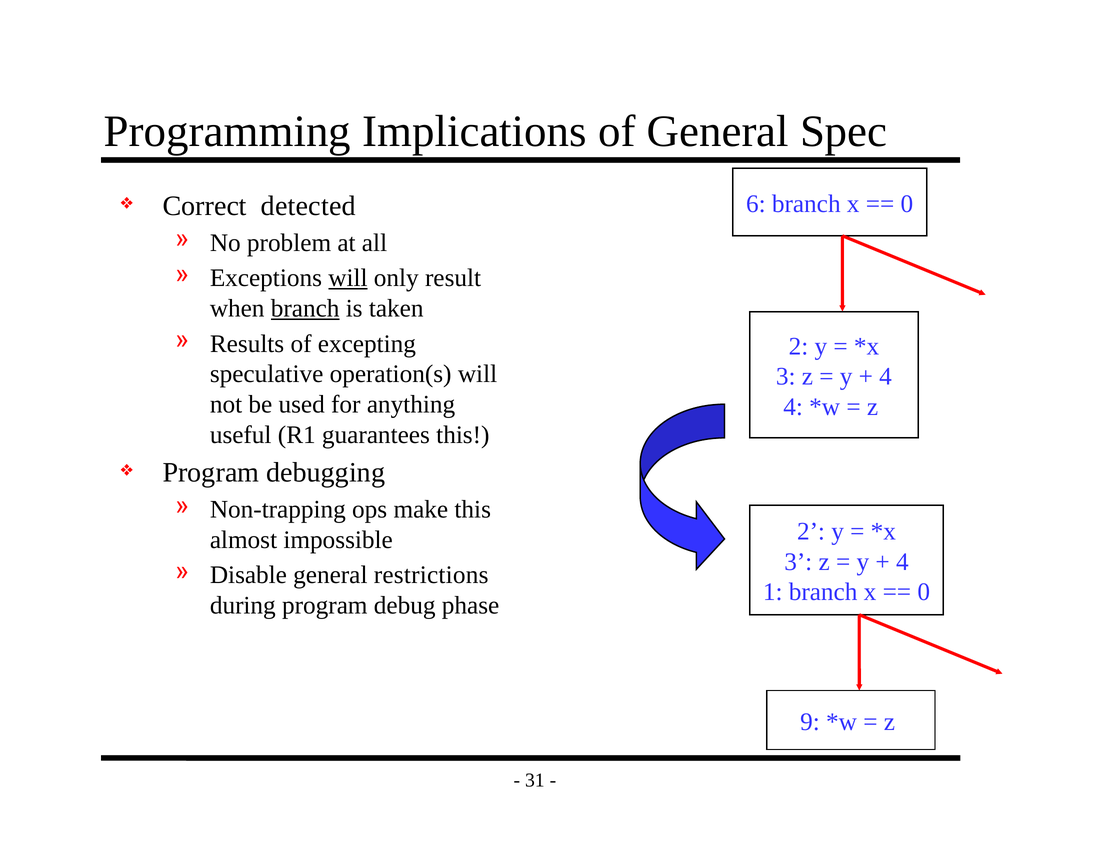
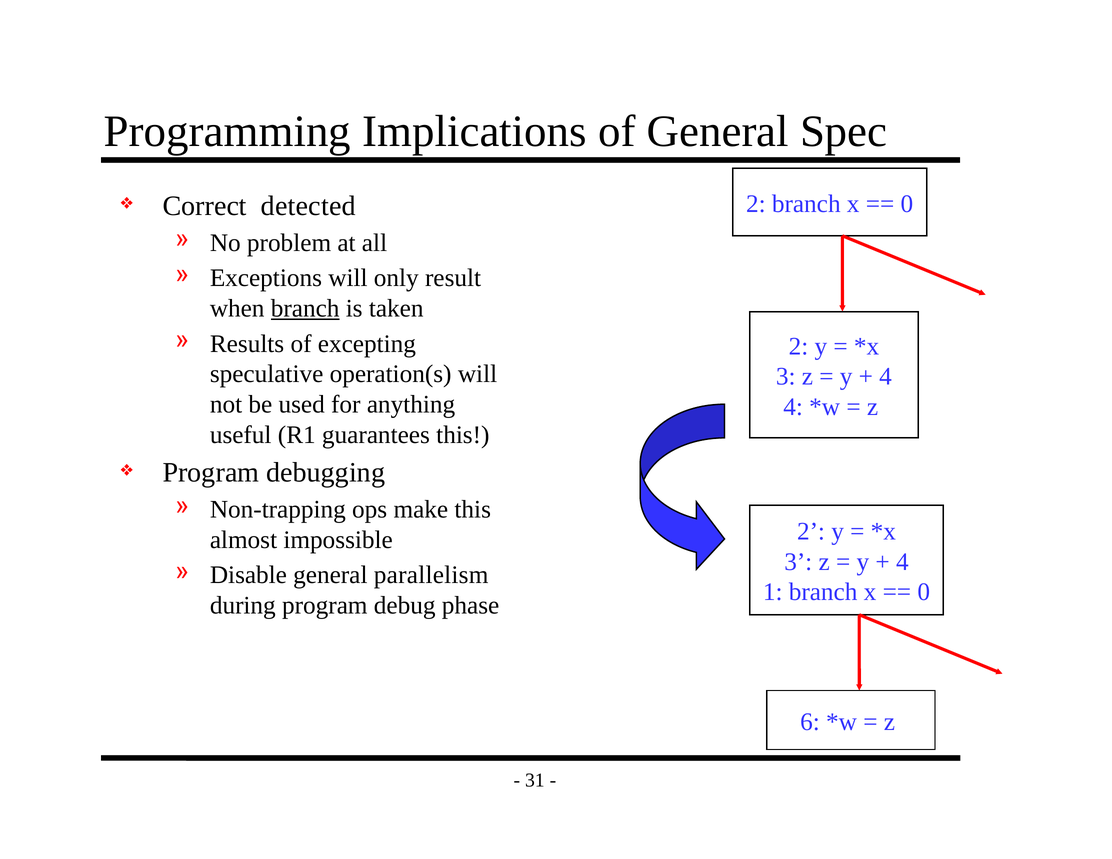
6: 6 -> 2 (756, 204)
will underline: present -> none (348, 278)
restrictions: restrictions -> parallelism (431, 575)
9: 9 -> 6 (810, 722)
